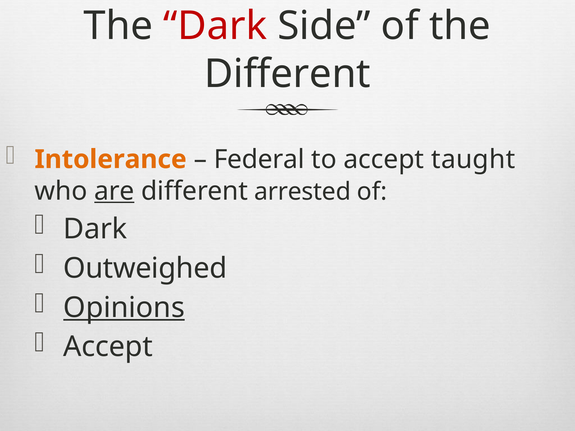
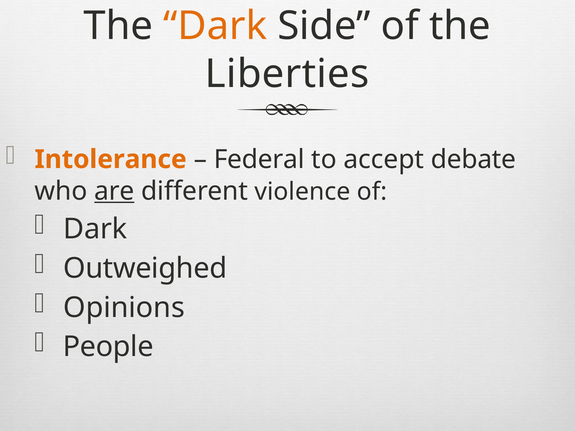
Dark colour: red -> orange (215, 26)
Different: Different -> Liberties (287, 74)
taught: taught -> debate (474, 159)
arrested: arrested -> violence (302, 192)
Opinions underline: present -> none (124, 308)
Accept: Accept -> People (108, 347)
